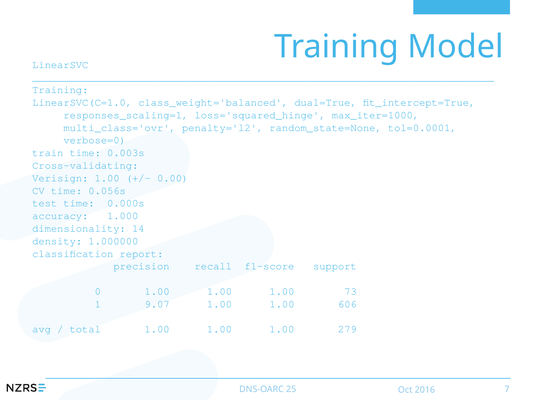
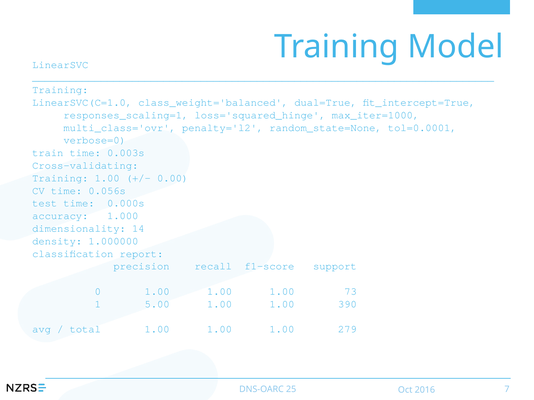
Verisign: Verisign -> Training (60, 178)
9.07: 9.07 -> 5.00 (157, 304)
606: 606 -> 390 (347, 304)
